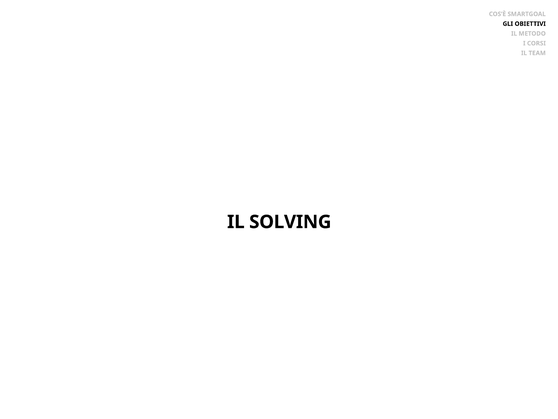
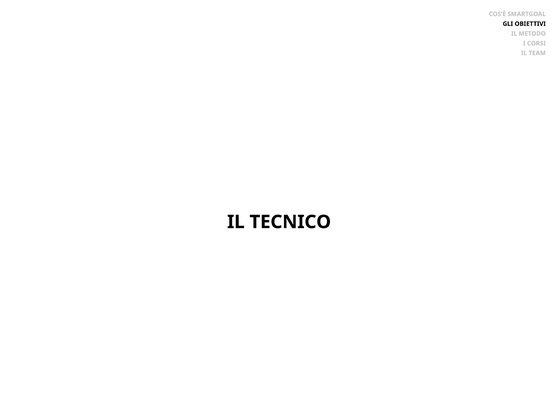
SOLVING: SOLVING -> TECNICO (290, 222)
